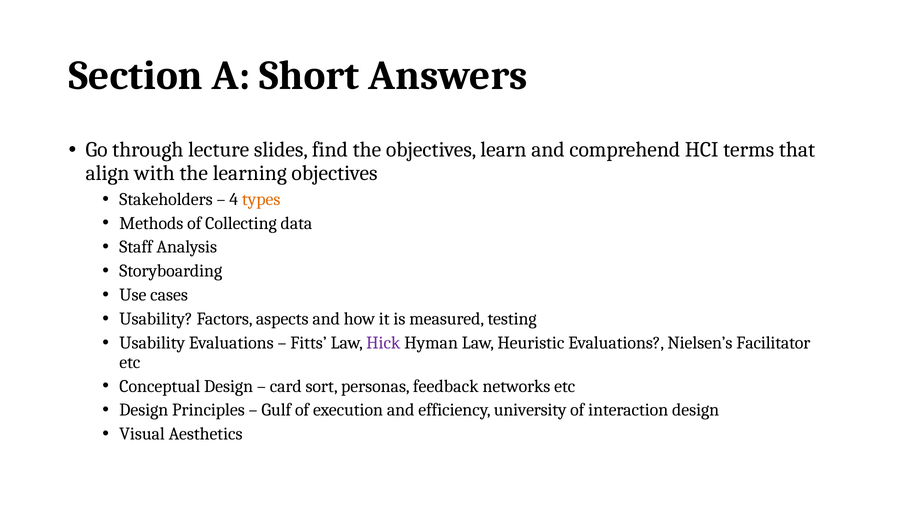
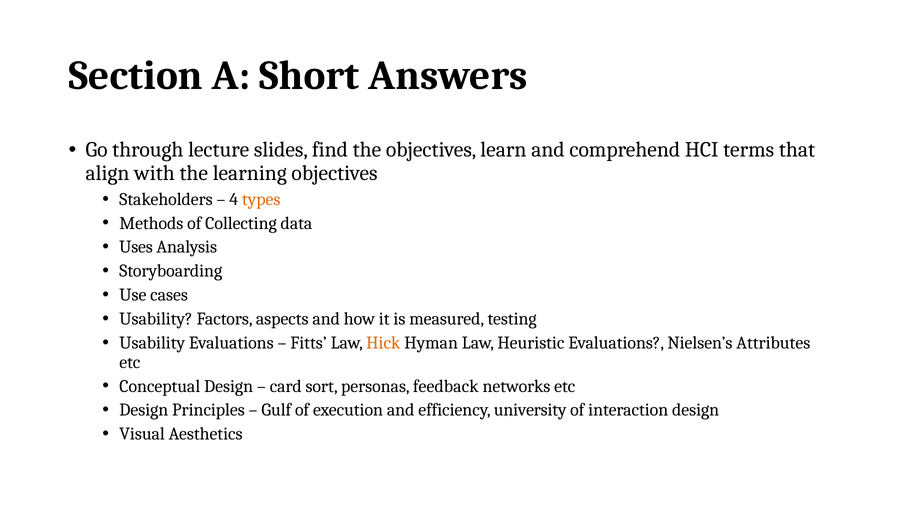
Staff: Staff -> Uses (136, 247)
Hick colour: purple -> orange (383, 343)
Facilitator: Facilitator -> Attributes (773, 343)
